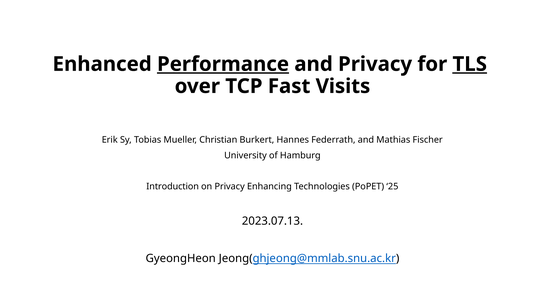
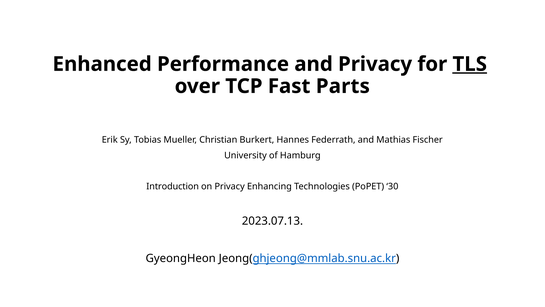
Performance underline: present -> none (223, 64)
Visits: Visits -> Parts (343, 86)
25: 25 -> 30 (392, 186)
